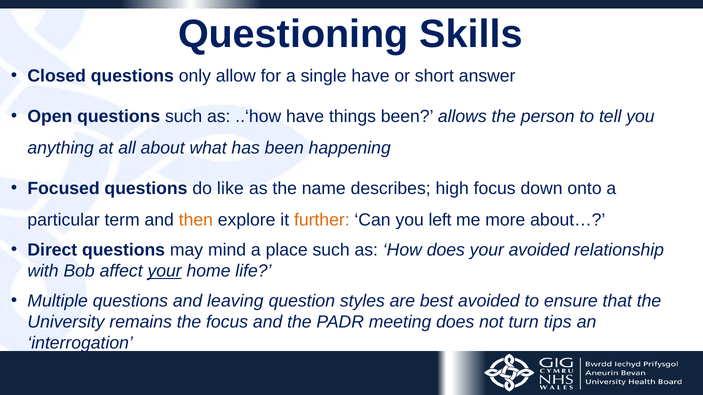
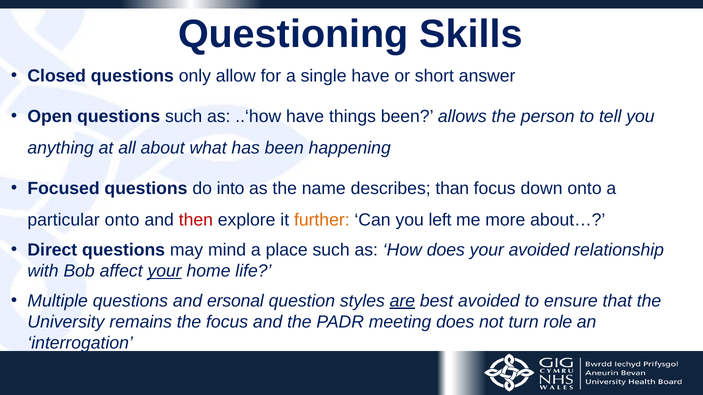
like: like -> into (231, 189)
high: high -> than (452, 189)
particular term: term -> onto (122, 220)
then colour: orange -> red (196, 220)
leaving: leaving -> ersonal (235, 301)
are underline: none -> present (402, 301)
tips: tips -> role (558, 322)
